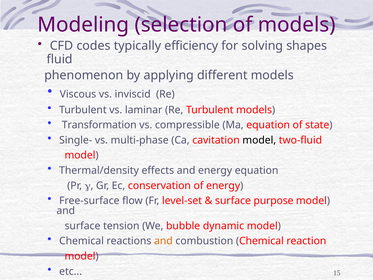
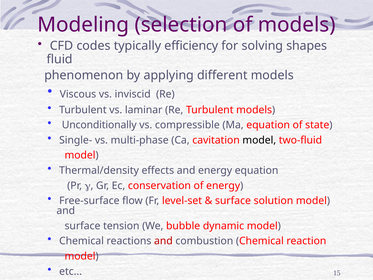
Transformation: Transformation -> Unconditionally (99, 125)
purpose: purpose -> solution (273, 201)
and colour: orange -> red (163, 241)
